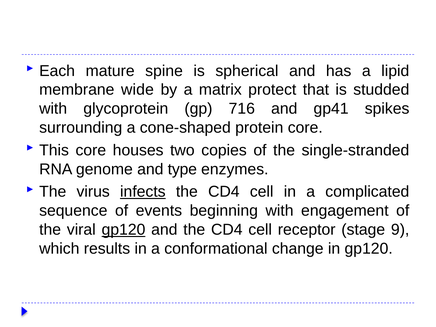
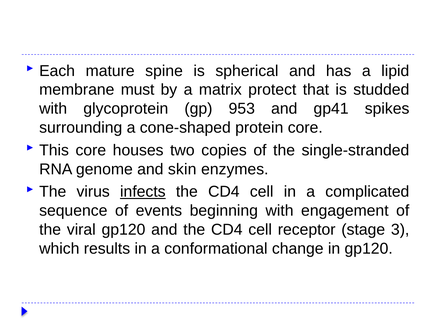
wide: wide -> must (138, 90)
716: 716 -> 953 (242, 109)
type: type -> skin (182, 169)
gp120 underline: present -> none (123, 230)
9: 9 -> 3 (400, 230)
